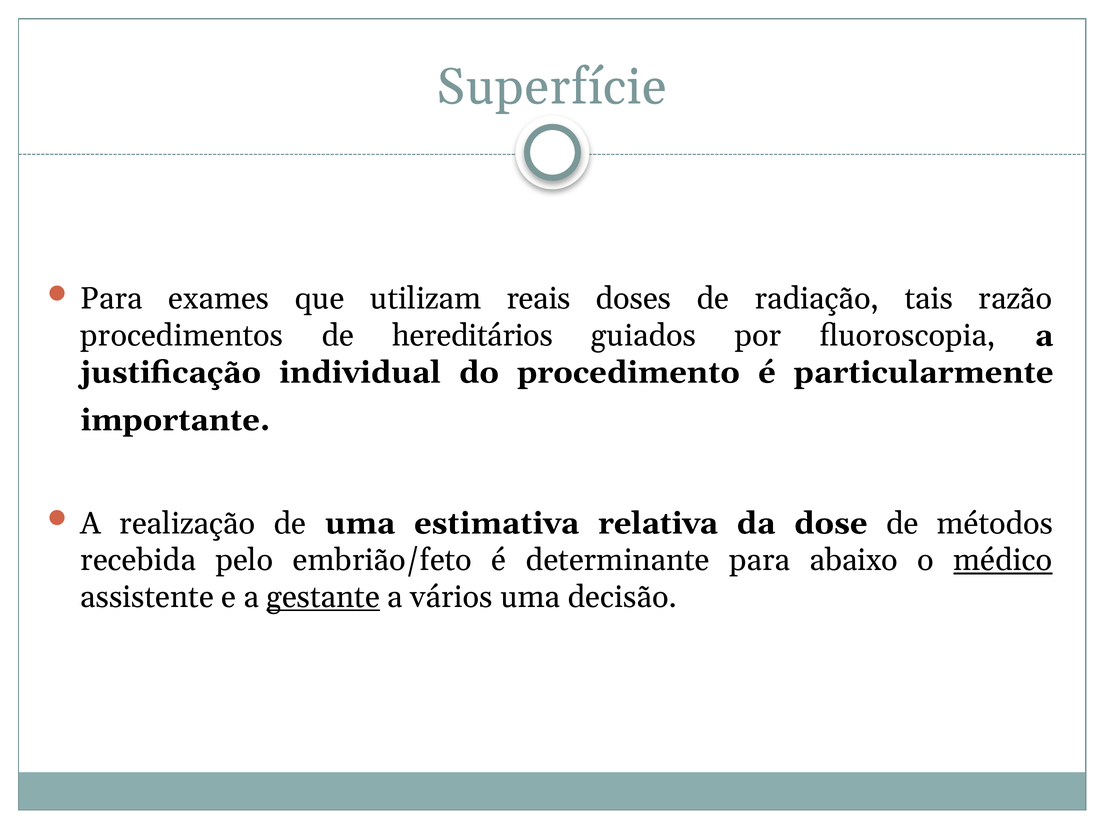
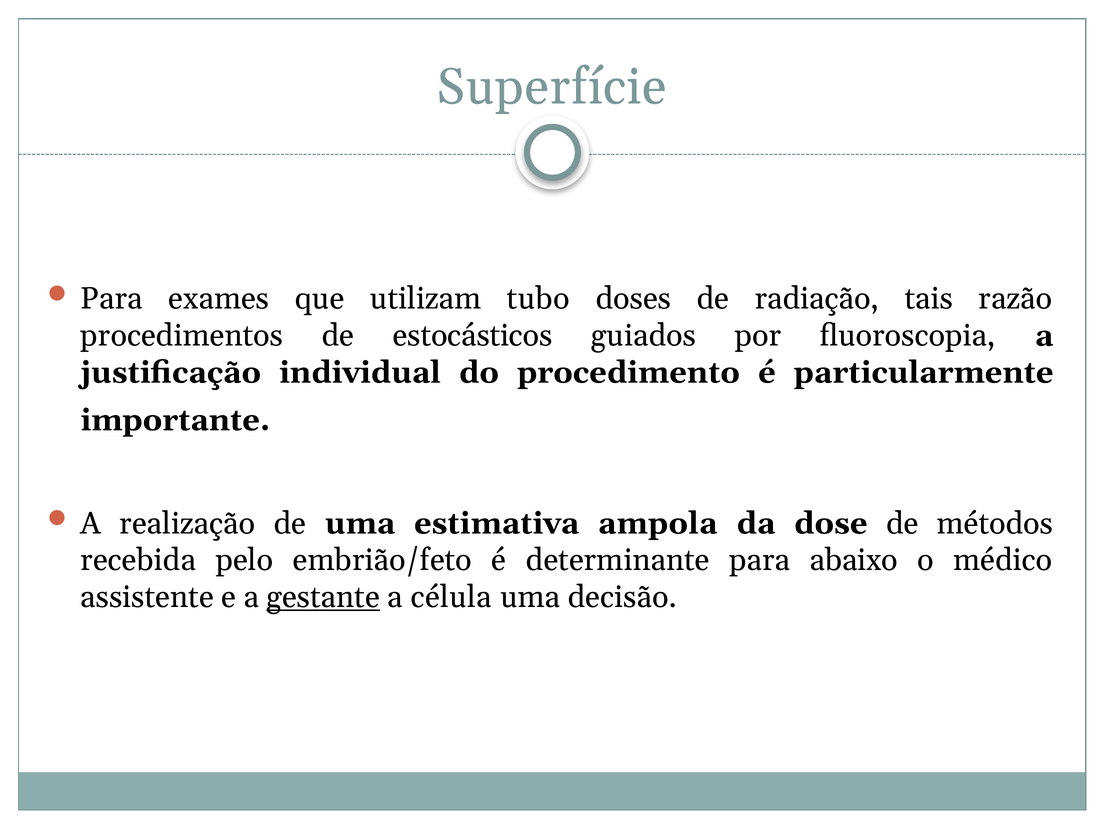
reais: reais -> tubo (538, 299)
hereditários: hereditários -> estocásticos (473, 336)
relativa: relativa -> ampola (658, 523)
médico underline: present -> none (1003, 560)
vários: vários -> célula (451, 597)
